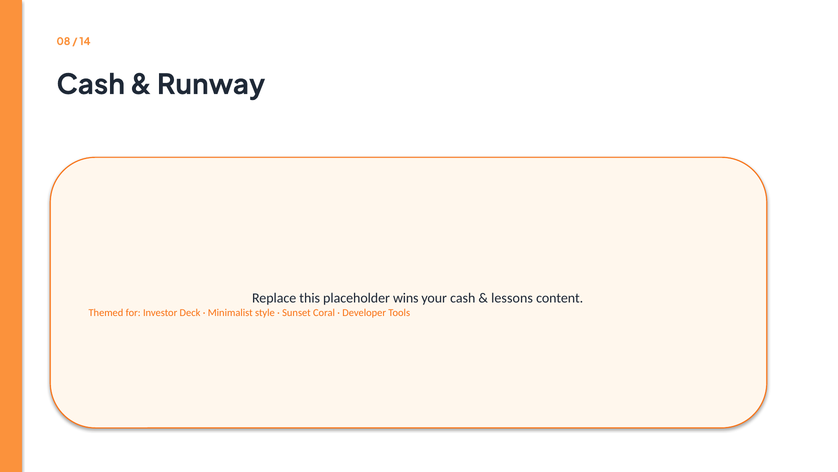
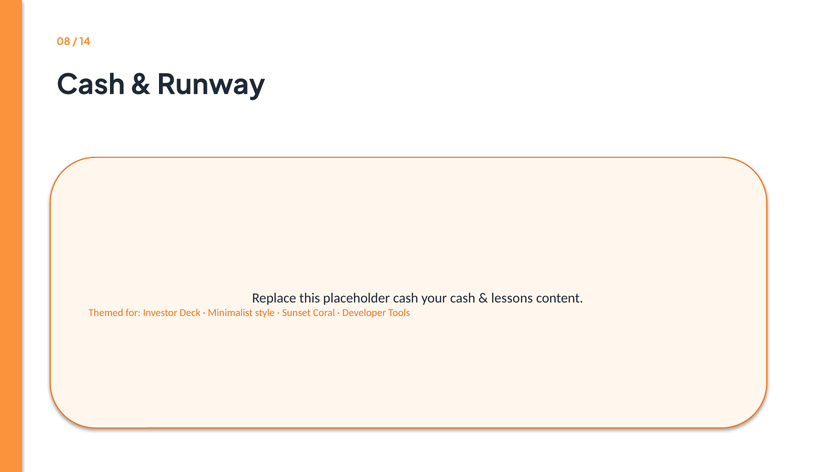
placeholder wins: wins -> cash (406, 298)
